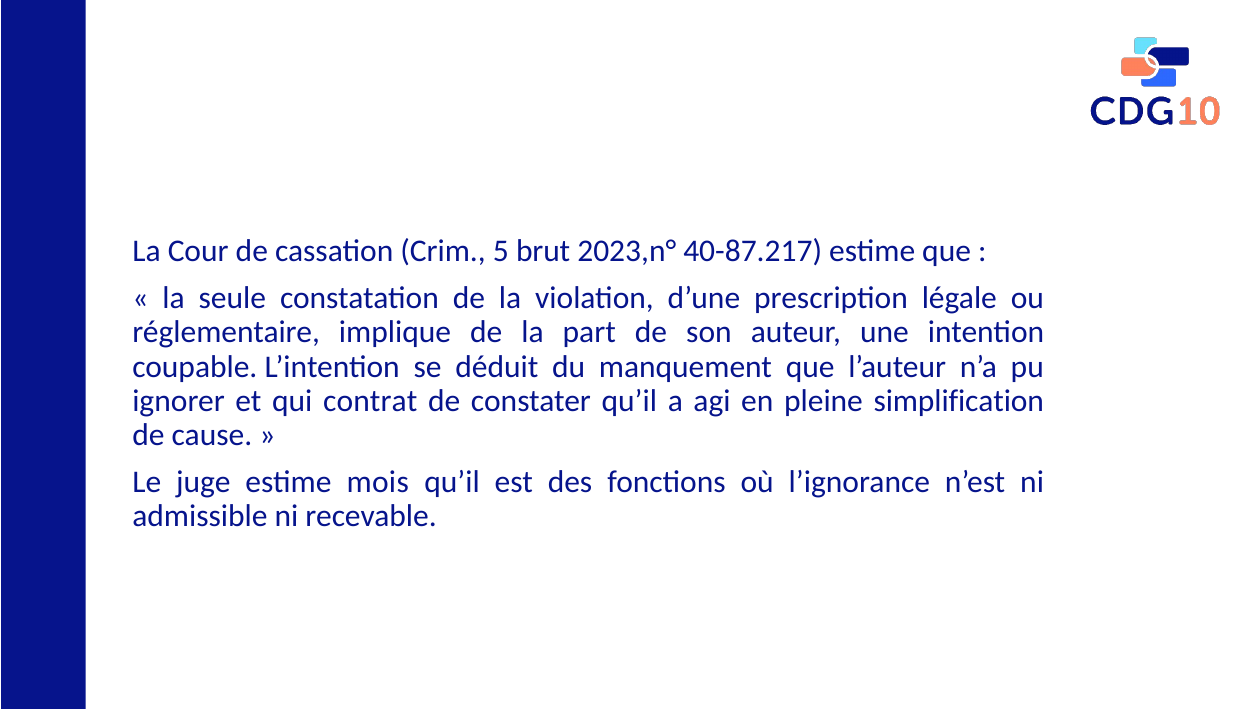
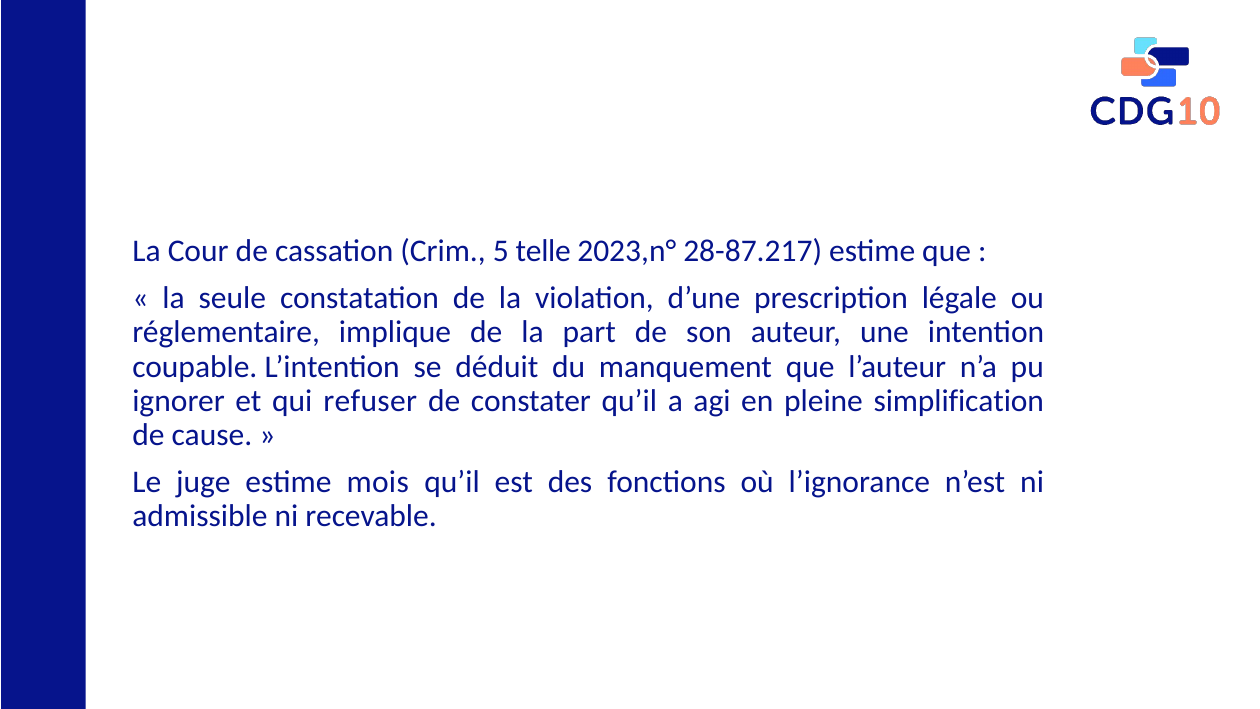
brut: brut -> telle (543, 251)
40-87.217: 40-87.217 -> 28-87.217 (753, 251)
contrat: contrat -> refuser (370, 400)
